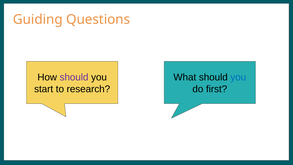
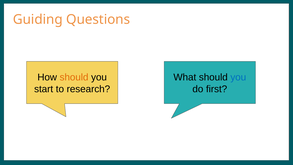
should colour: purple -> orange (74, 77)
